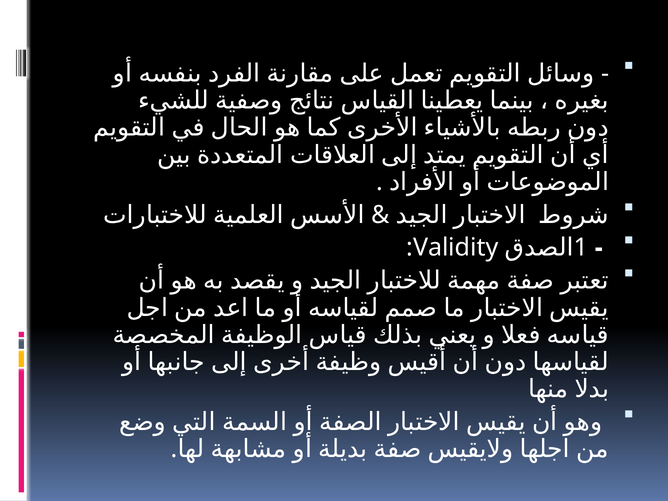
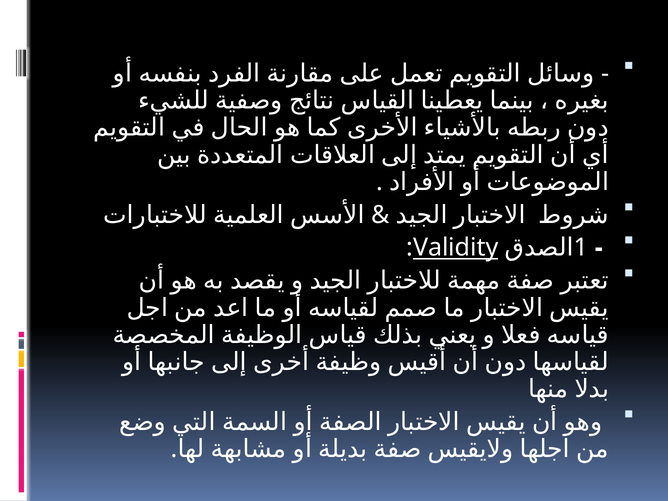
Validity underline: none -> present (456, 248)
